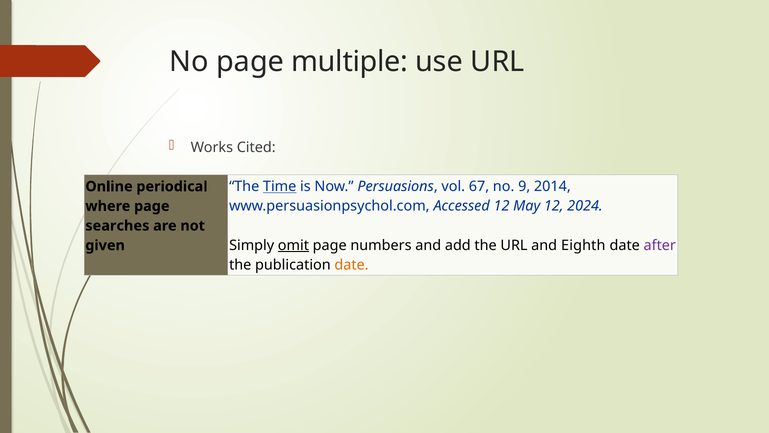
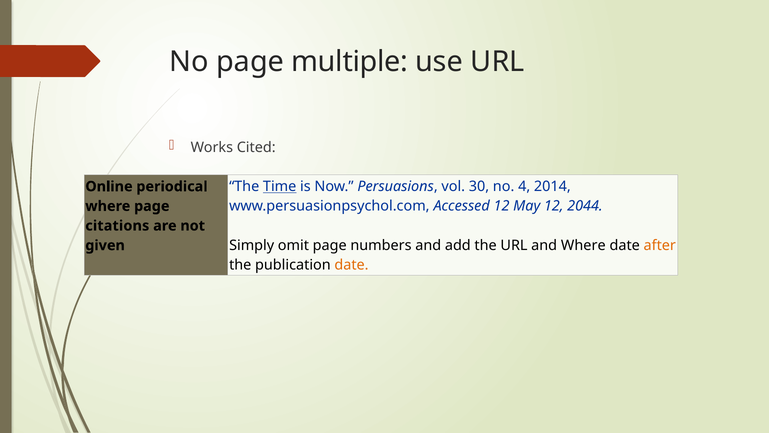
67: 67 -> 30 (479, 186)
9: 9 -> 4 (524, 186)
2024: 2024 -> 2044 (585, 206)
searches: searches -> citations (117, 226)
omit underline: present -> none (293, 245)
and Eighth: Eighth -> Where (583, 245)
after colour: purple -> orange (660, 245)
